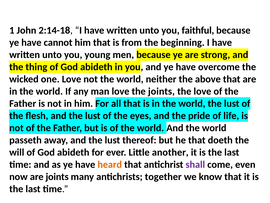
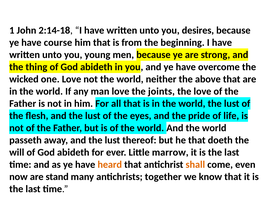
faithful: faithful -> desires (198, 30)
cannot: cannot -> course (58, 42)
another: another -> marrow (170, 152)
shall colour: purple -> orange (195, 164)
are joints: joints -> stand (57, 176)
